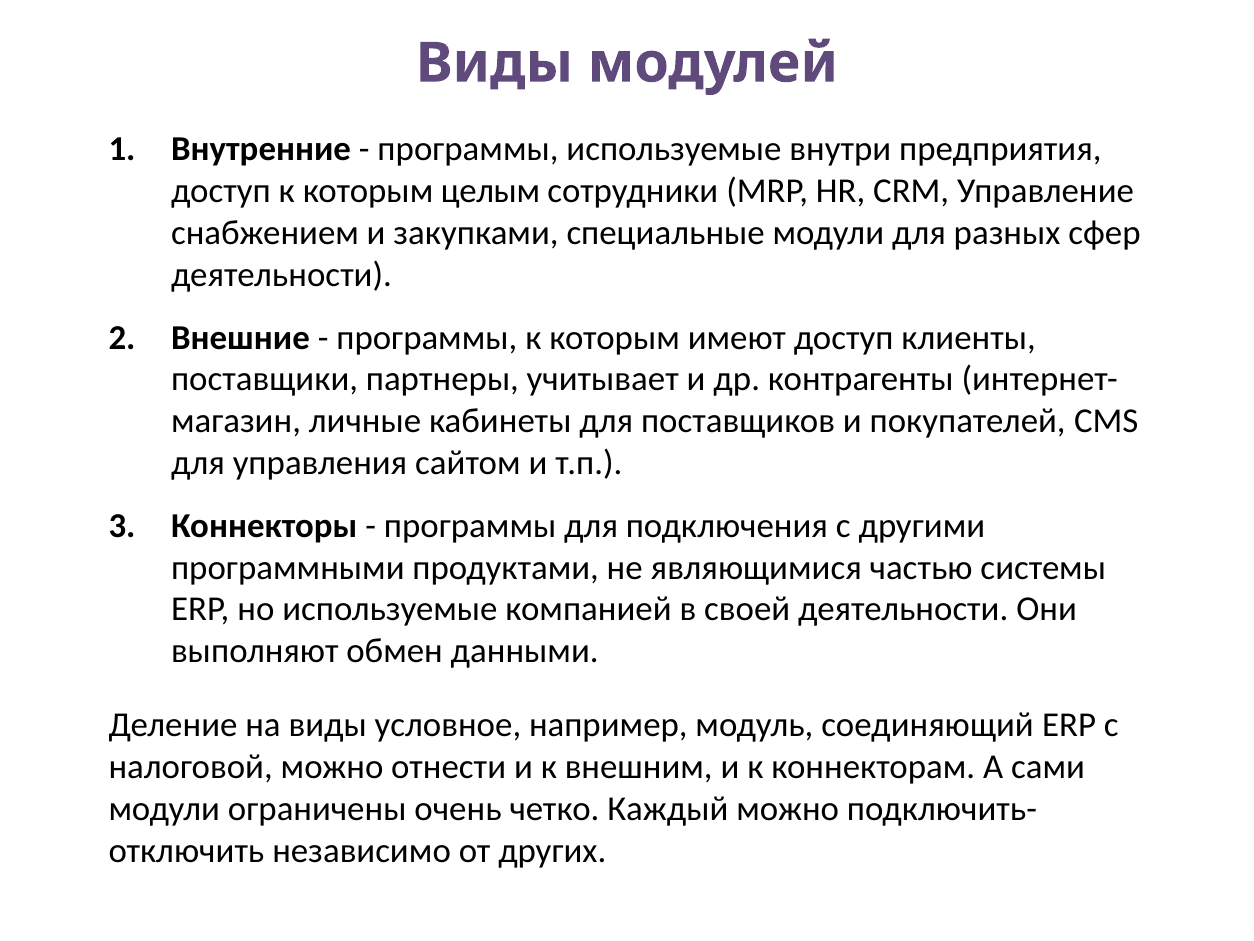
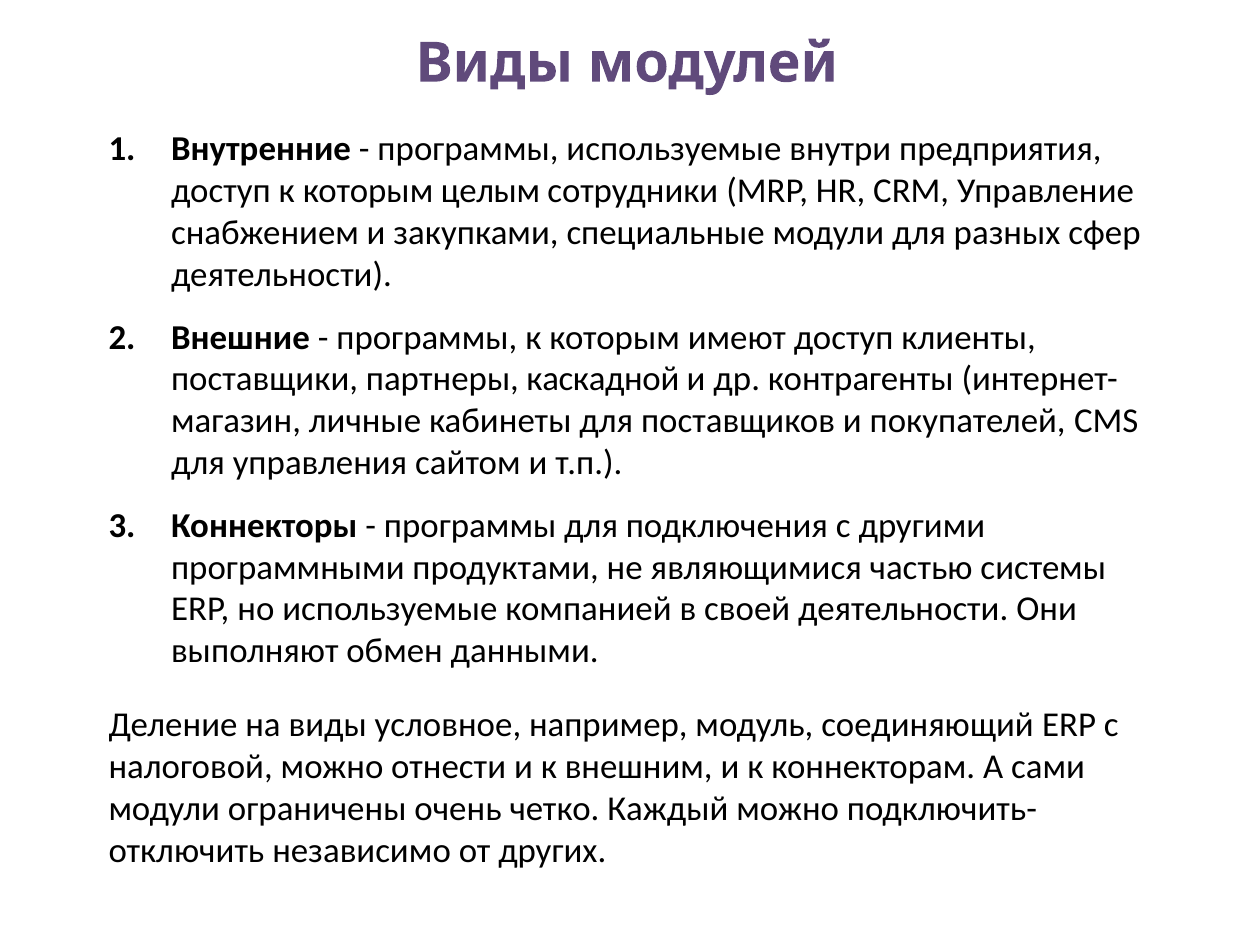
учитывает: учитывает -> каскадной (603, 379)
